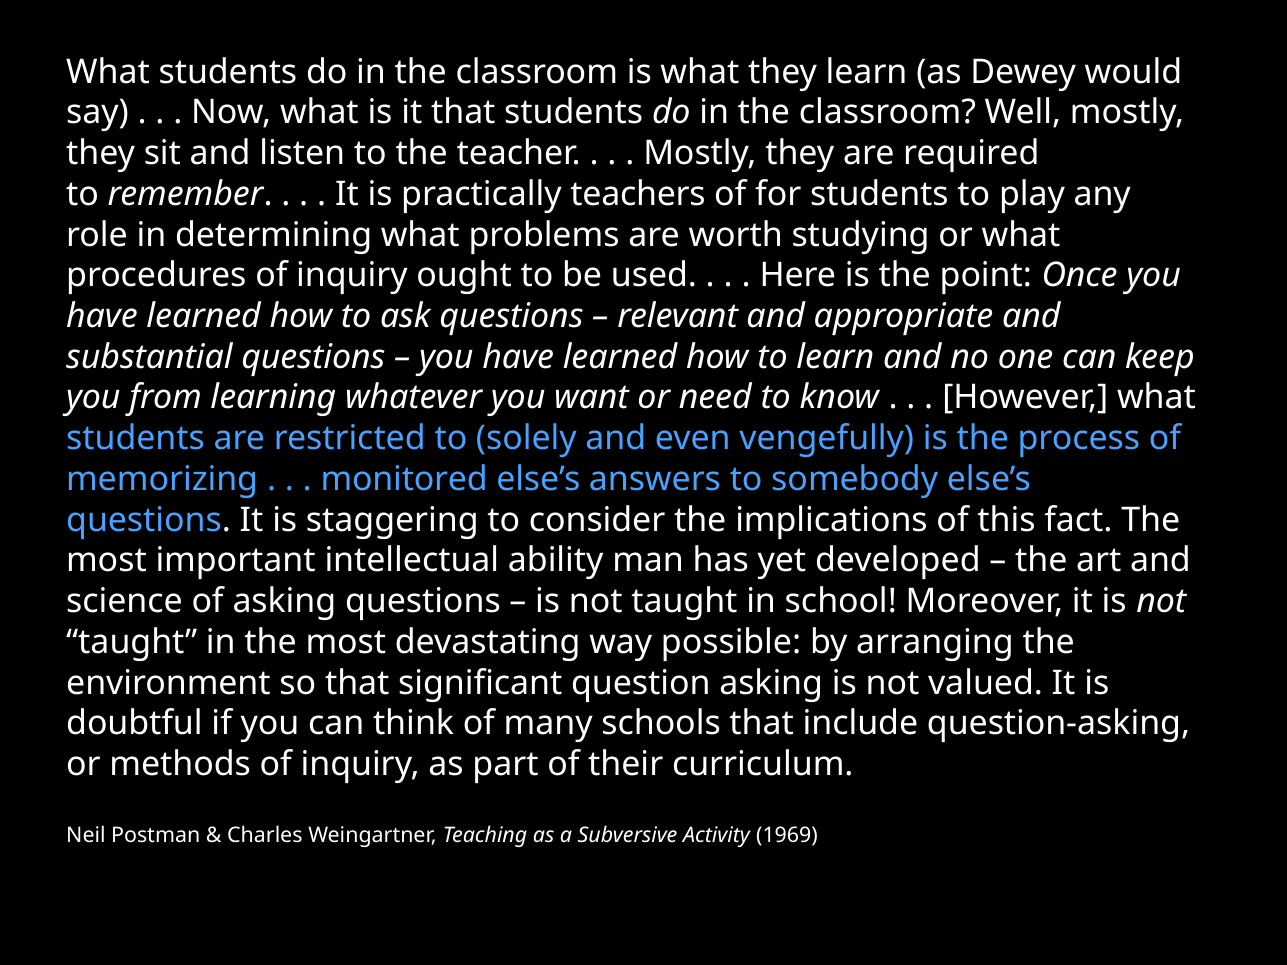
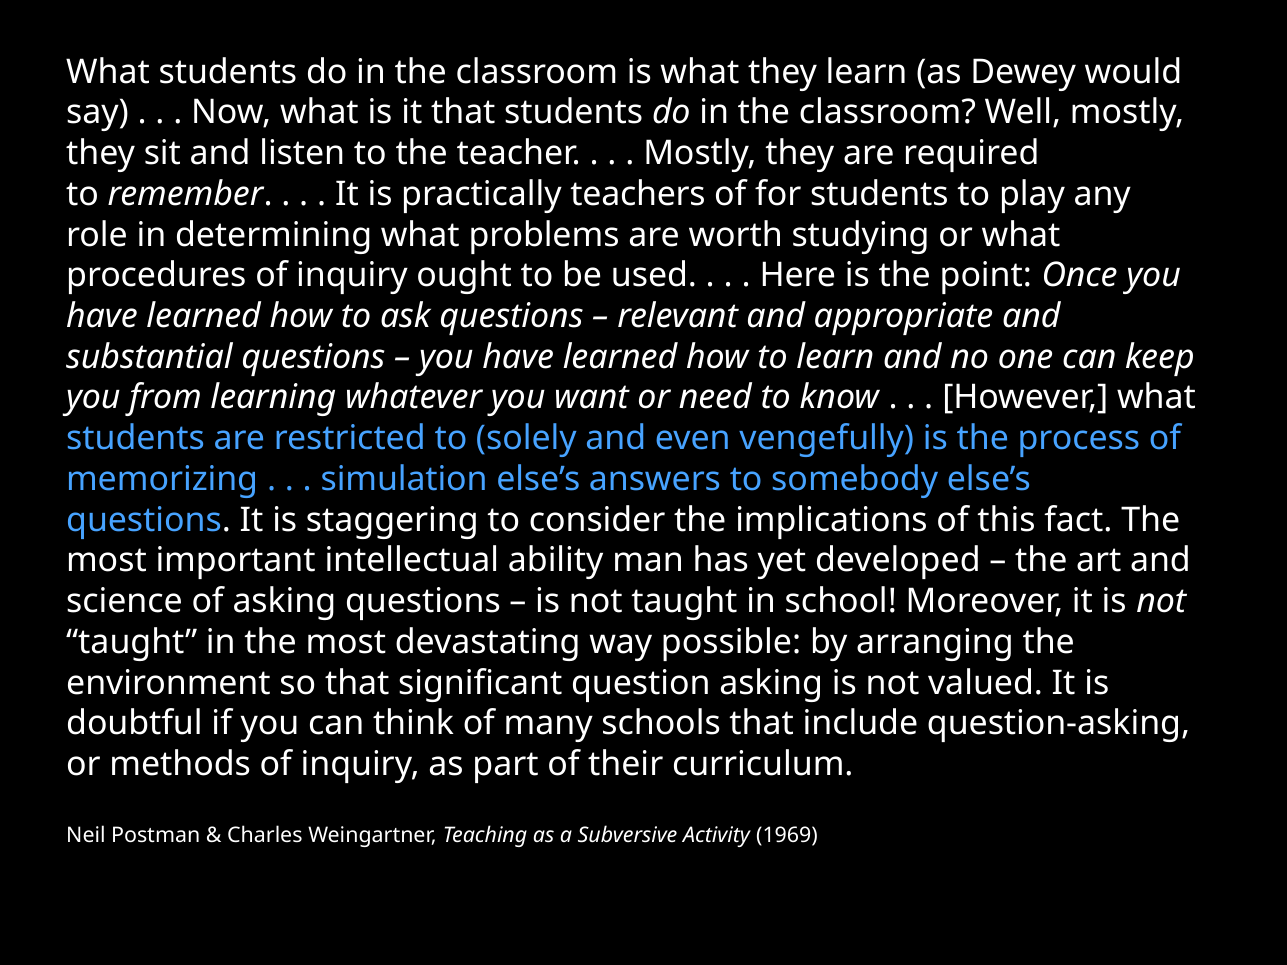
monitored: monitored -> simulation (404, 479)
